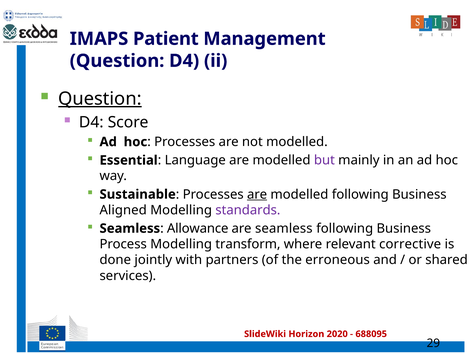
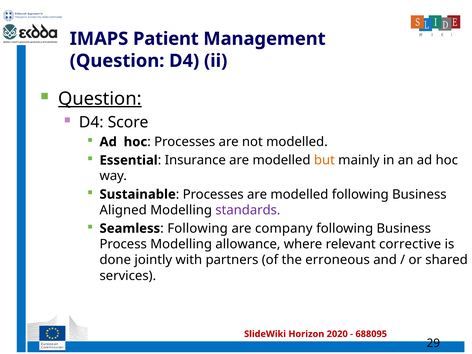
Language: Language -> Insurance (195, 160)
but colour: purple -> orange (324, 160)
are underline: present -> none (257, 194)
Allowance: Allowance -> Following (198, 228)
are seamless: seamless -> company (284, 228)
transform: transform -> allowance (248, 244)
